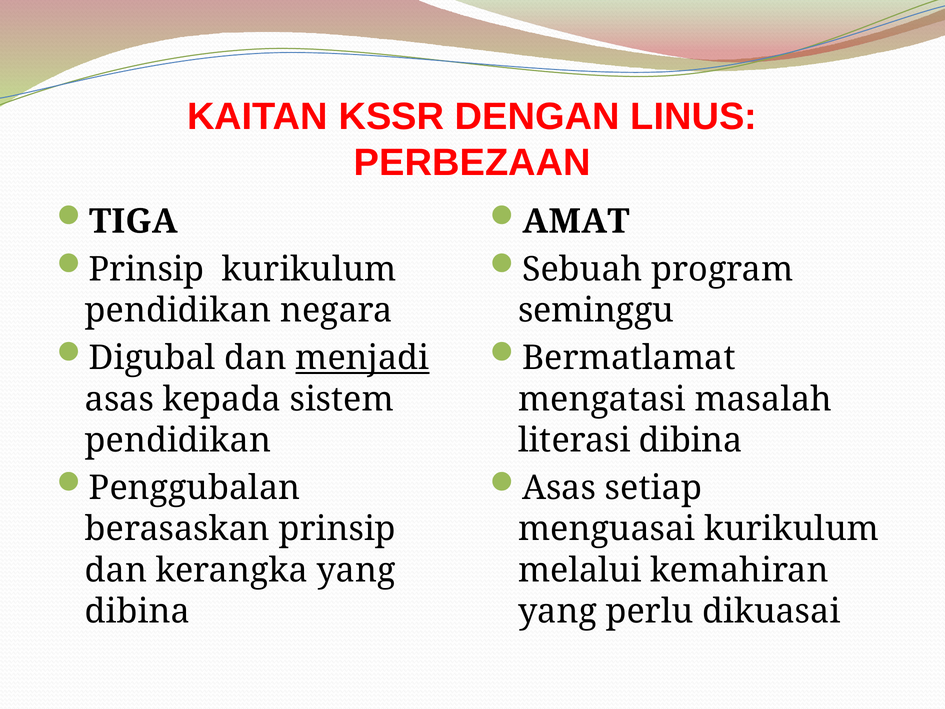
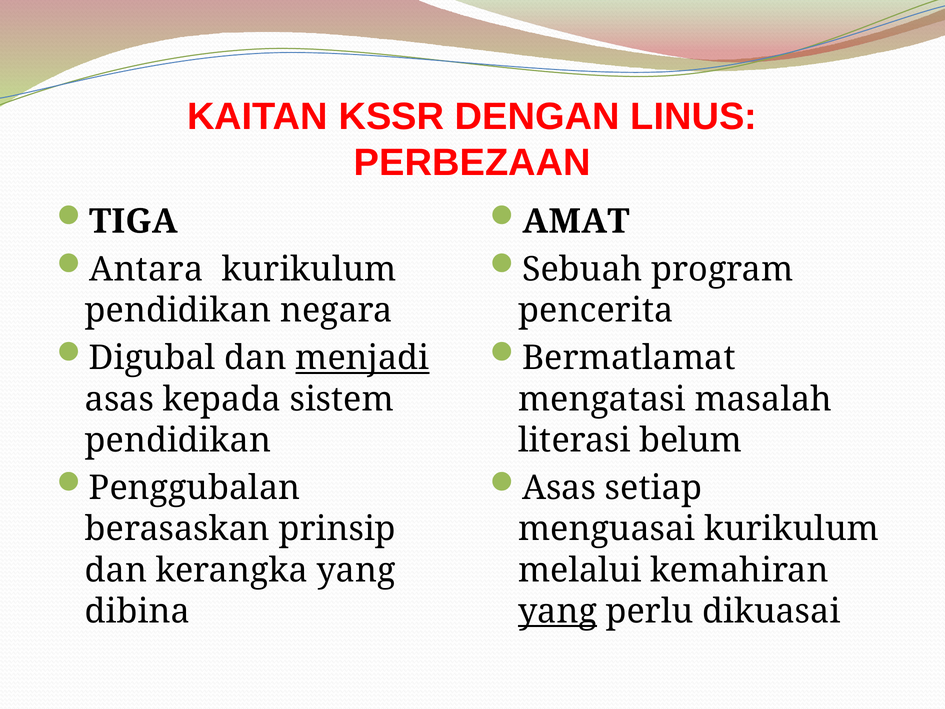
Prinsip: Prinsip -> Antara (146, 269)
seminggu: seminggu -> pencerita (596, 310)
literasi dibina: dibina -> belum (691, 440)
yang underline: none -> present (557, 611)
